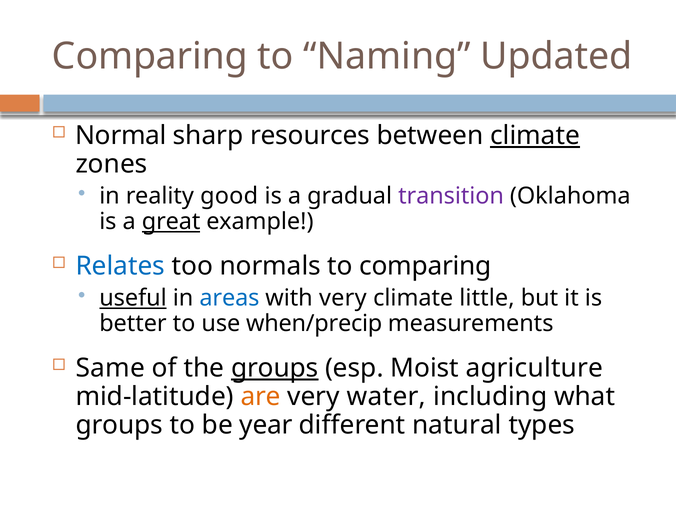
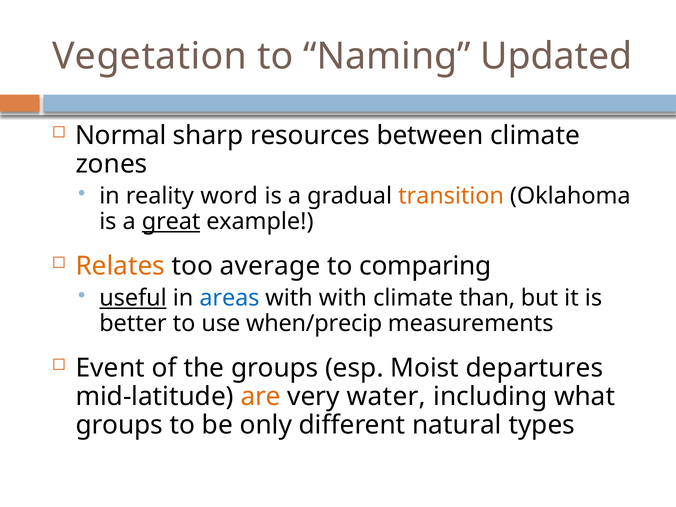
Comparing: Comparing -> Vegetation (150, 56)
climate underline: present -> none (535, 136)
good: good -> word (229, 196)
transition colour: purple -> orange (451, 196)
Relates colour: blue -> orange (120, 266)
normals: normals -> average (270, 266)
with very: very -> with (343, 298)
little: little -> than (487, 298)
Same: Same -> Event (110, 368)
groups underline: present -> none (275, 368)
agriculture: agriculture -> departures (534, 368)
year: year -> only (266, 425)
